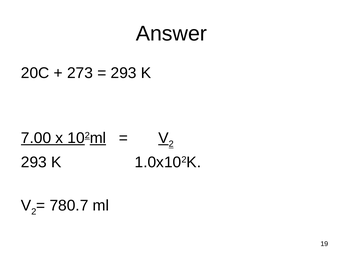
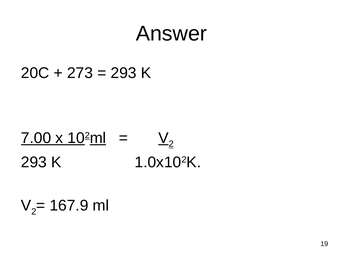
780.7: 780.7 -> 167.9 (69, 206)
